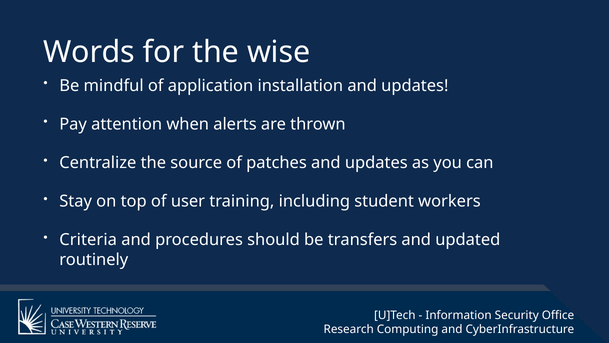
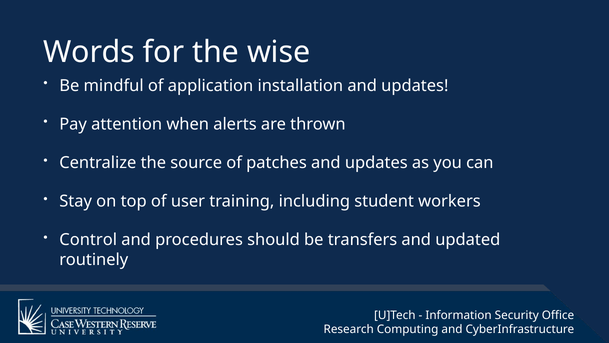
Criteria: Criteria -> Control (88, 240)
